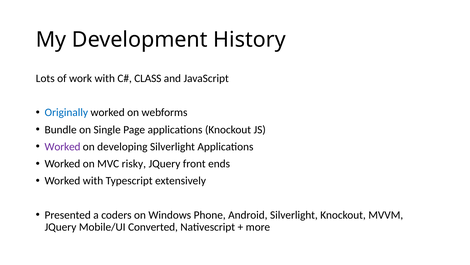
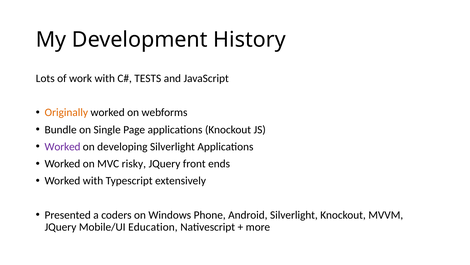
CLASS: CLASS -> TESTS (148, 78)
Originally colour: blue -> orange (66, 112)
Converted: Converted -> Education (153, 227)
